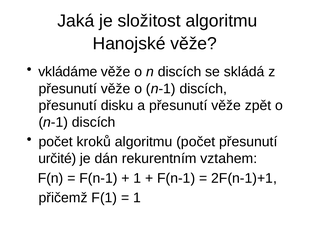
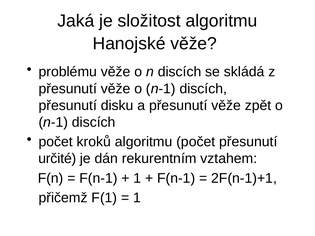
vkládáme: vkládáme -> problému (68, 72)
